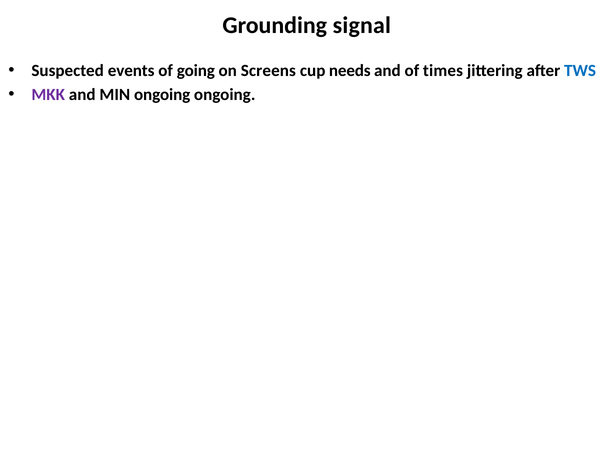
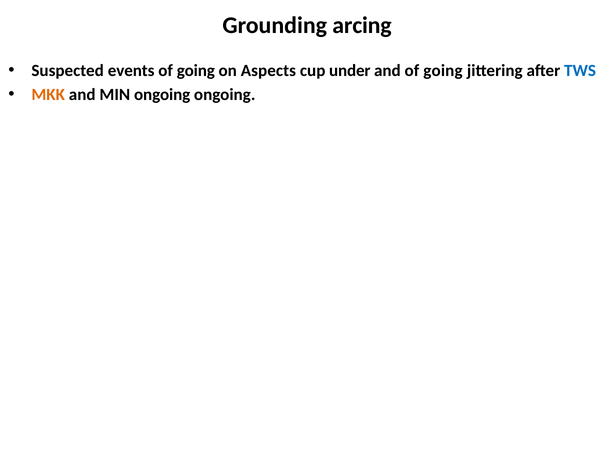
signal: signal -> arcing (362, 26)
Screens: Screens -> Aspects (268, 71)
needs: needs -> under (350, 71)
and of times: times -> going (443, 71)
MKK colour: purple -> orange (48, 95)
